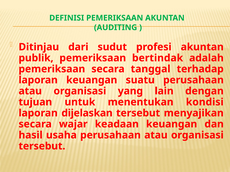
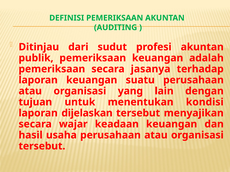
pemeriksaan bertindak: bertindak -> keuangan (158, 58)
tanggal: tanggal -> jasanya (151, 69)
